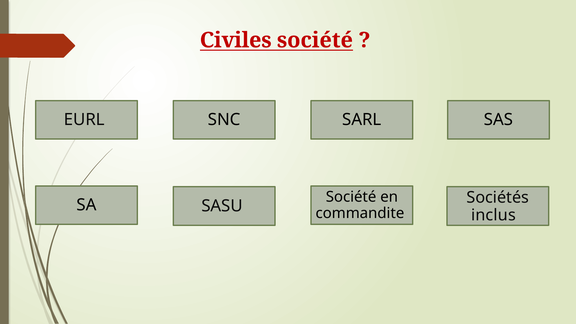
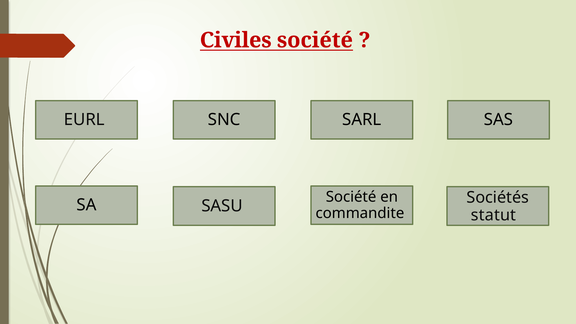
inclus: inclus -> statut (494, 215)
